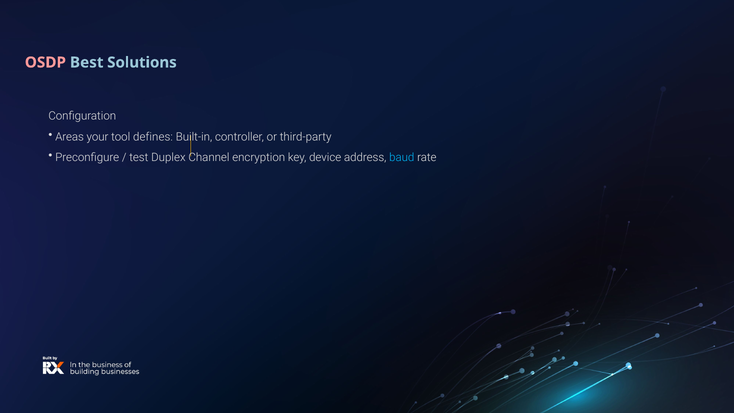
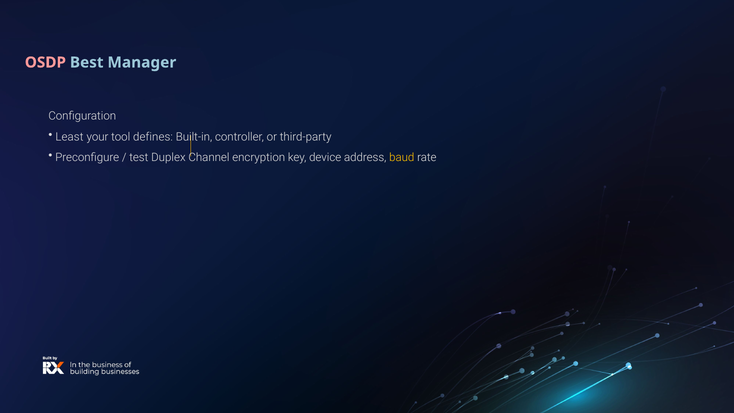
Solutions: Solutions -> Manager (142, 62)
Areas: Areas -> Least (69, 137)
baud colour: light blue -> yellow (402, 157)
